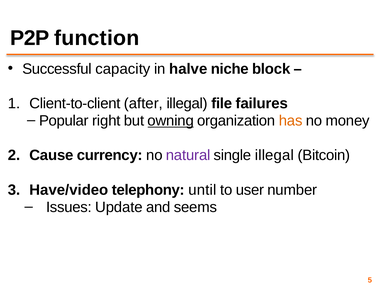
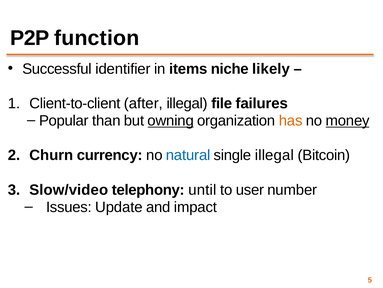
capacity: capacity -> identifier (123, 69)
halve: halve -> items (188, 69)
block: block -> likely (271, 69)
right: right -> than (106, 120)
money underline: none -> present (348, 120)
Cause: Cause -> Churn (51, 155)
natural colour: purple -> blue (188, 155)
Have/video: Have/video -> Slow/video (69, 189)
seems: seems -> impact (195, 207)
